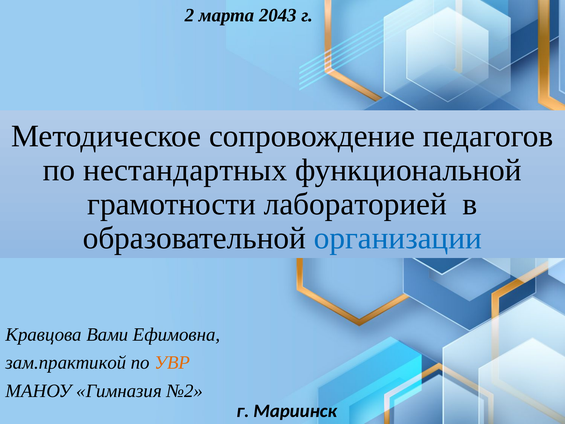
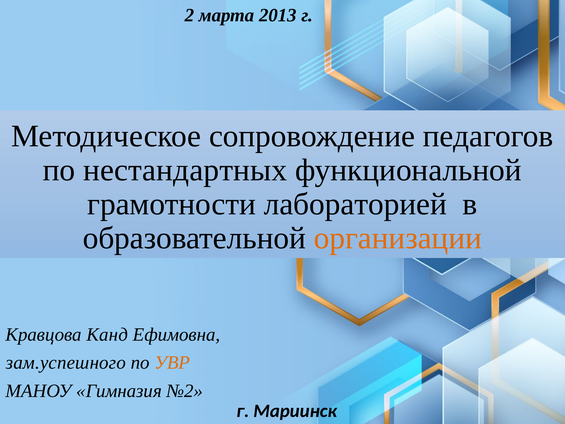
2043: 2043 -> 2013 (278, 15)
организации colour: blue -> orange (398, 238)
Вами: Вами -> Канд (107, 334)
зам.практикой: зам.практикой -> зам.успешного (66, 363)
